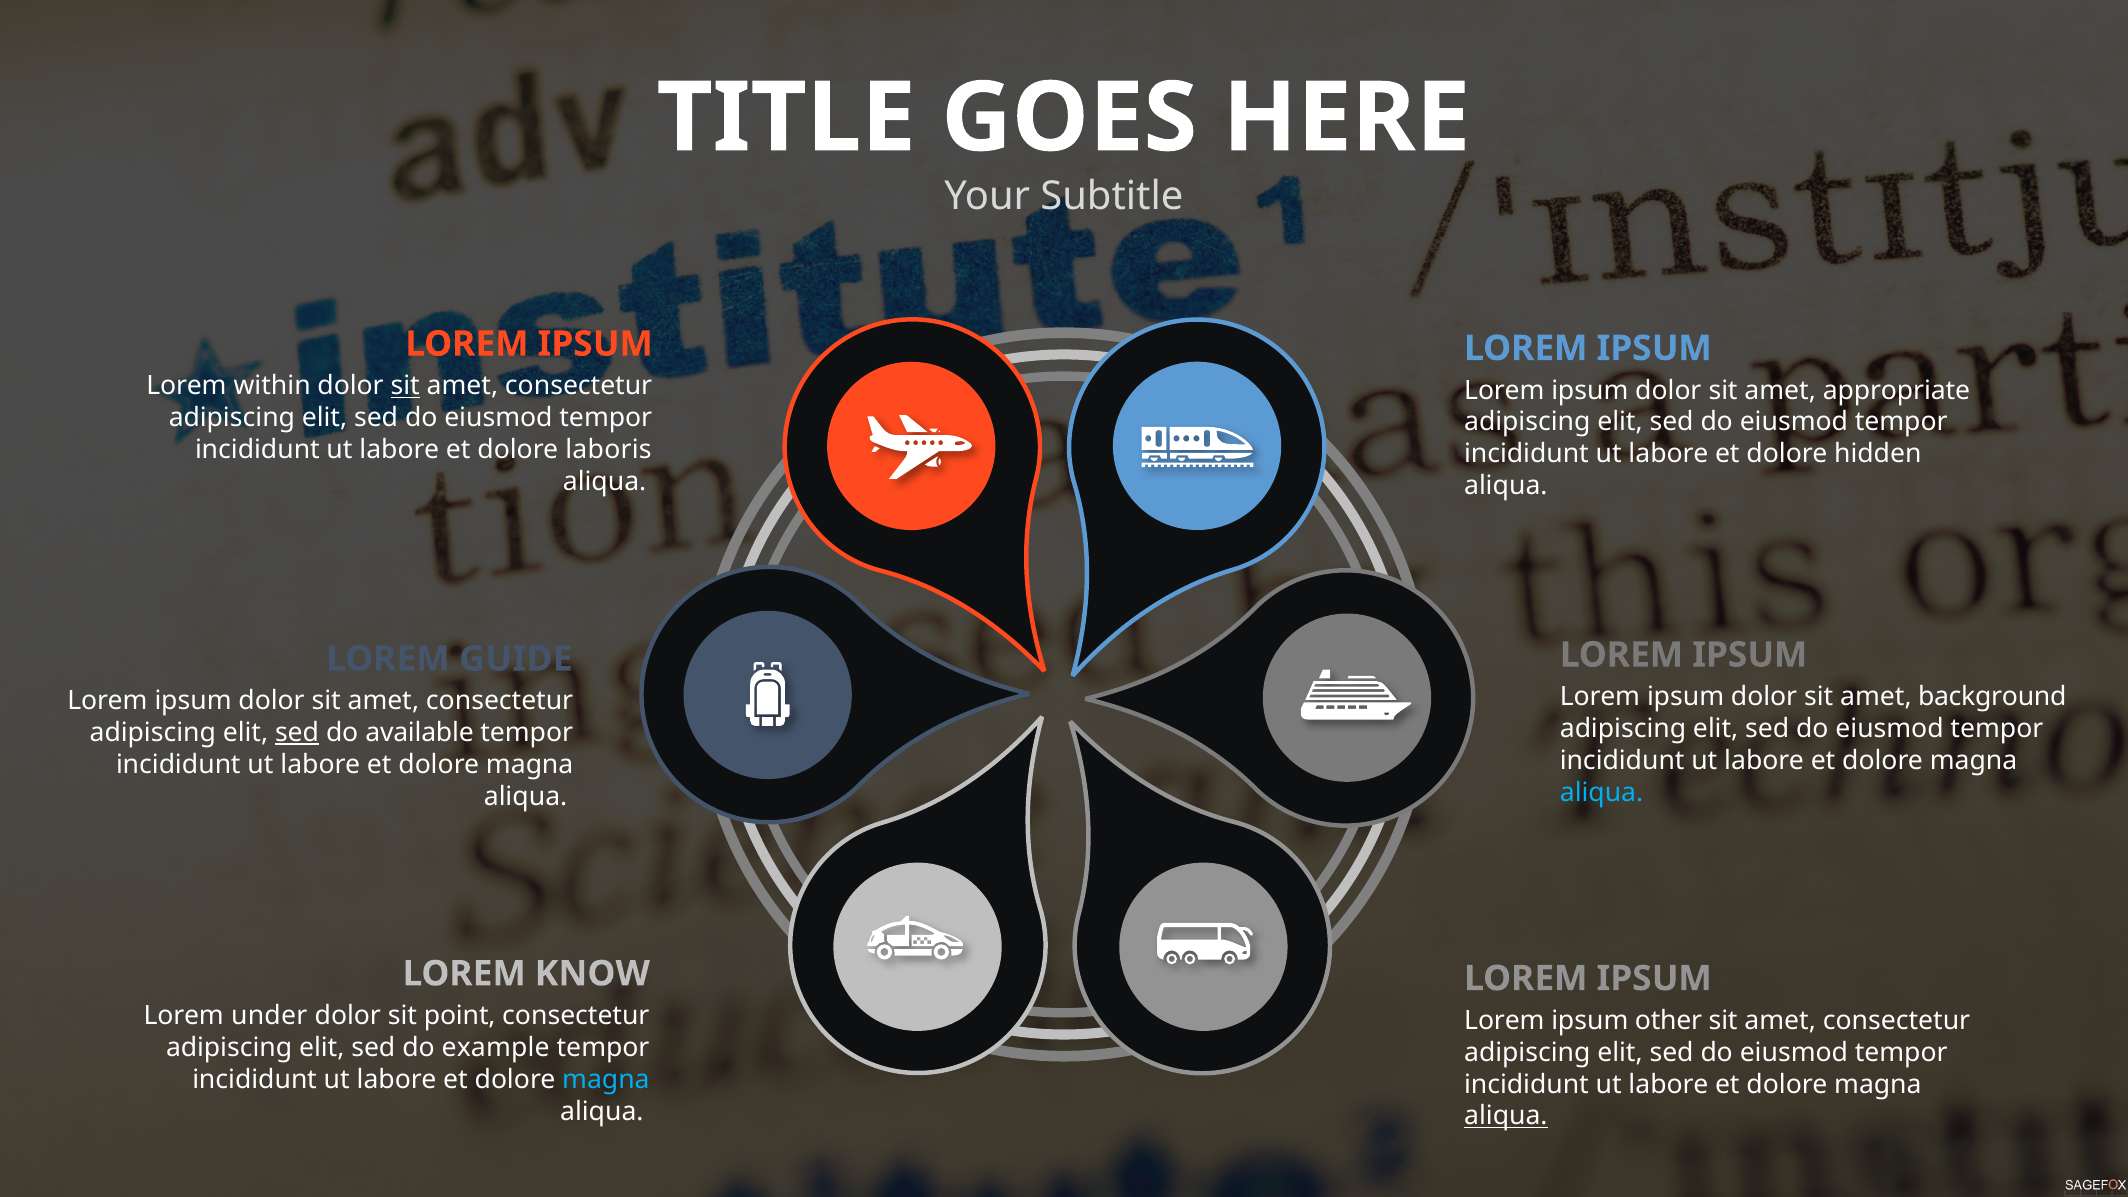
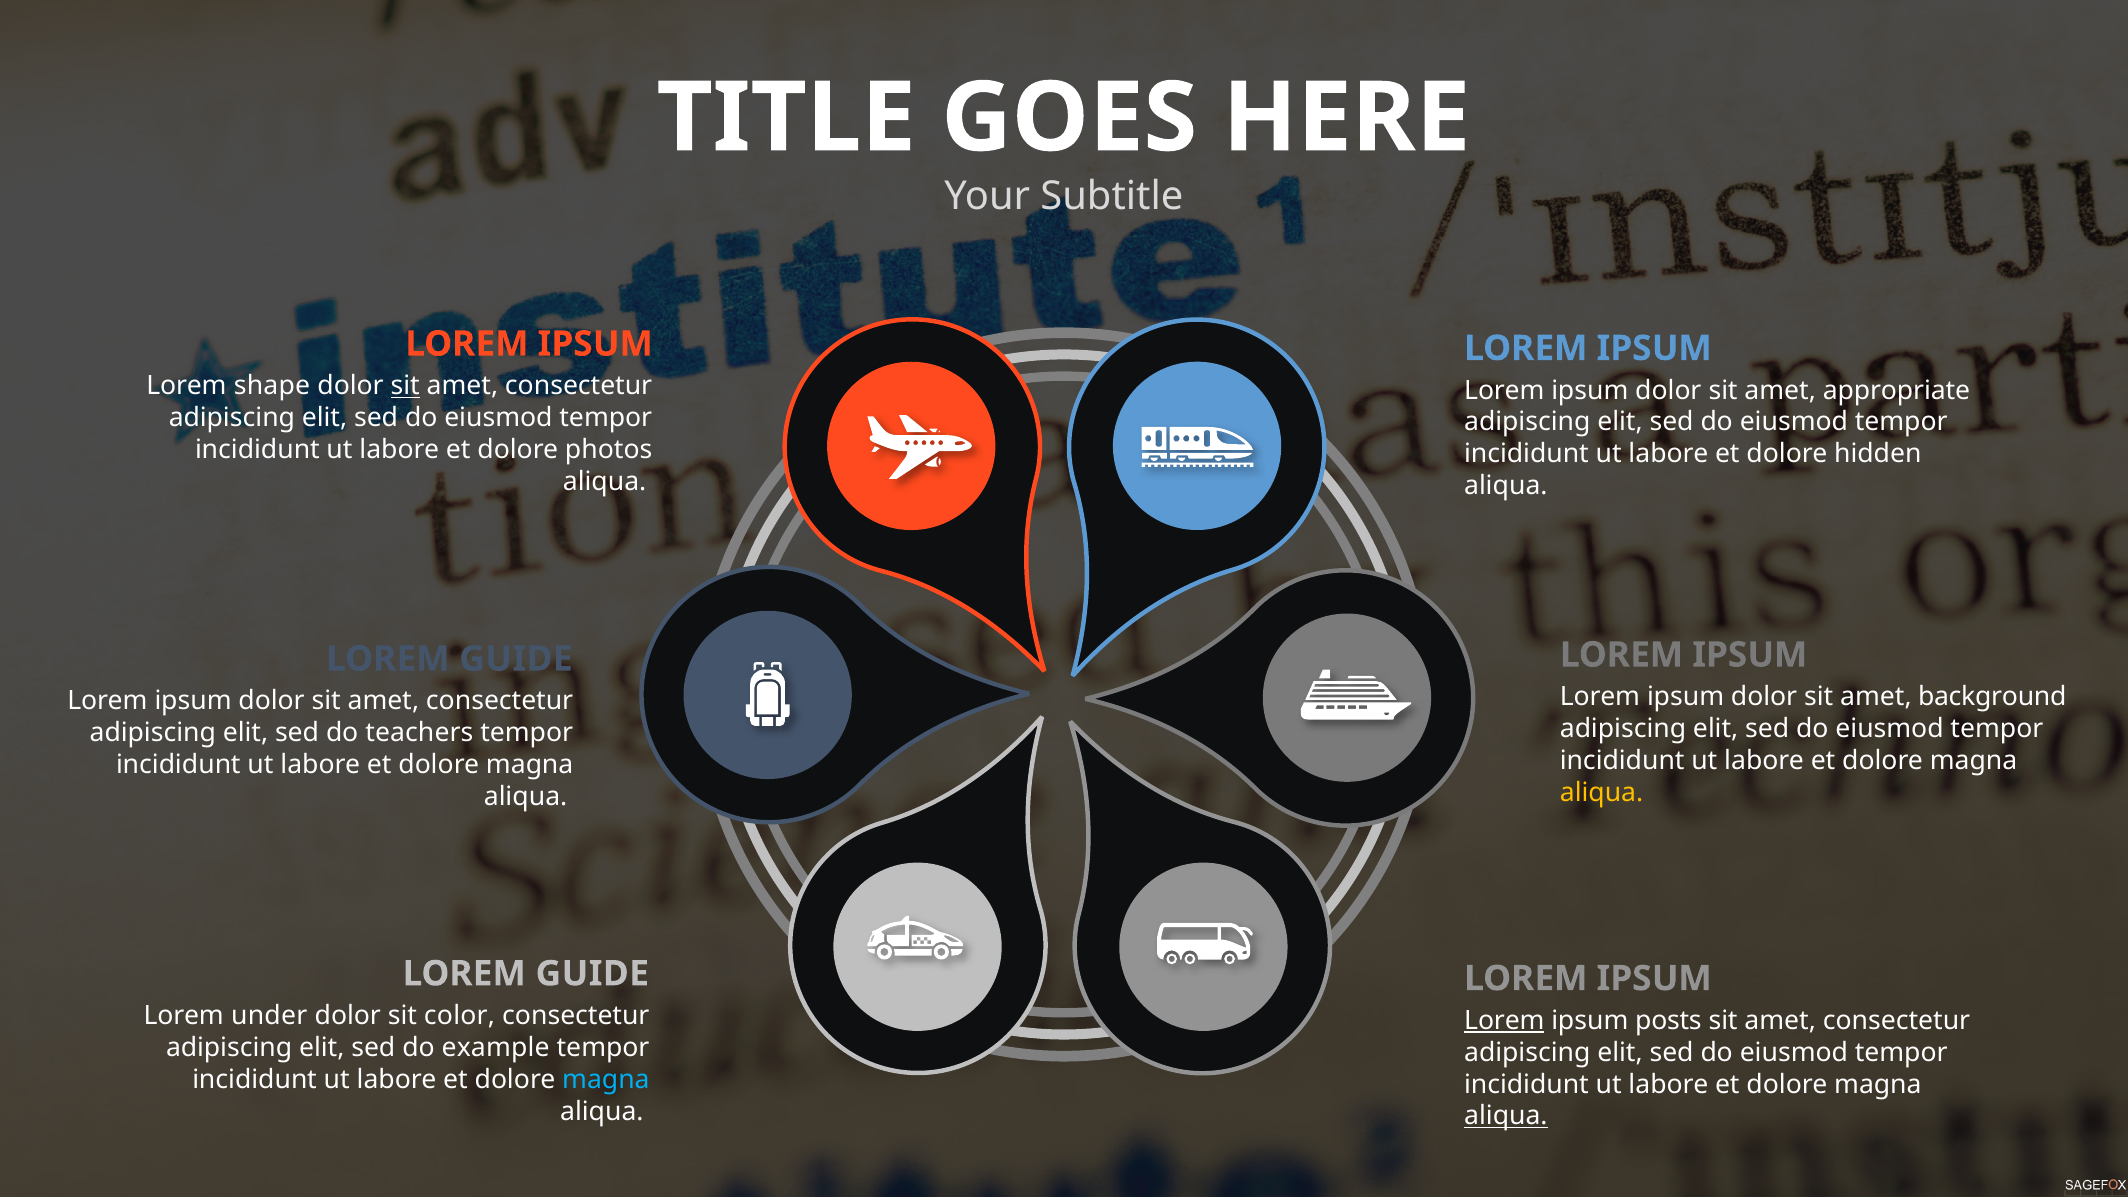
within: within -> shape (272, 386)
laboris: laboris -> photos (609, 450)
sed underline: present -> none (297, 733)
available: available -> teachers (419, 733)
aliqua colour: light blue -> yellow (1602, 793)
KNOW: KNOW -> GUIDE (592, 974)
point: point -> color (459, 1016)
Lorem underline: none -> present (1504, 1020)
other: other -> posts (1668, 1020)
